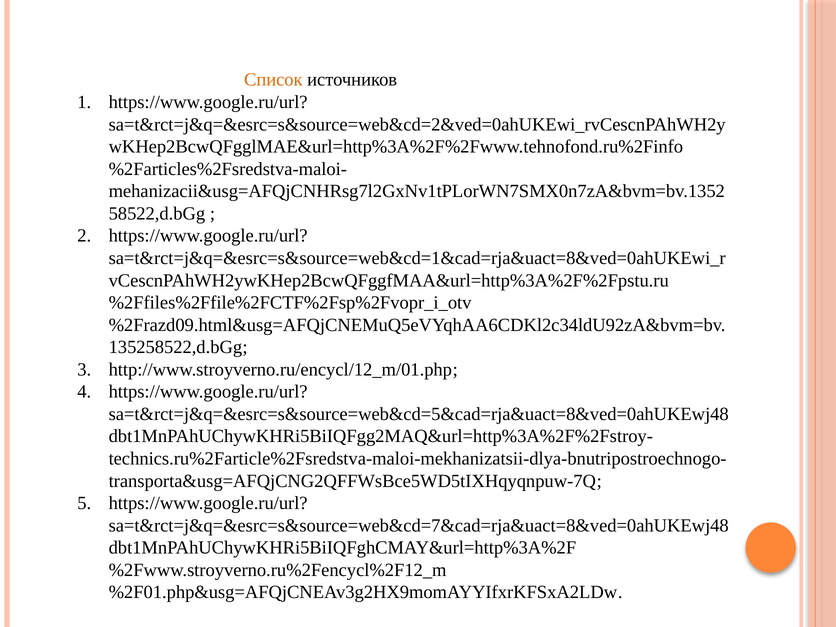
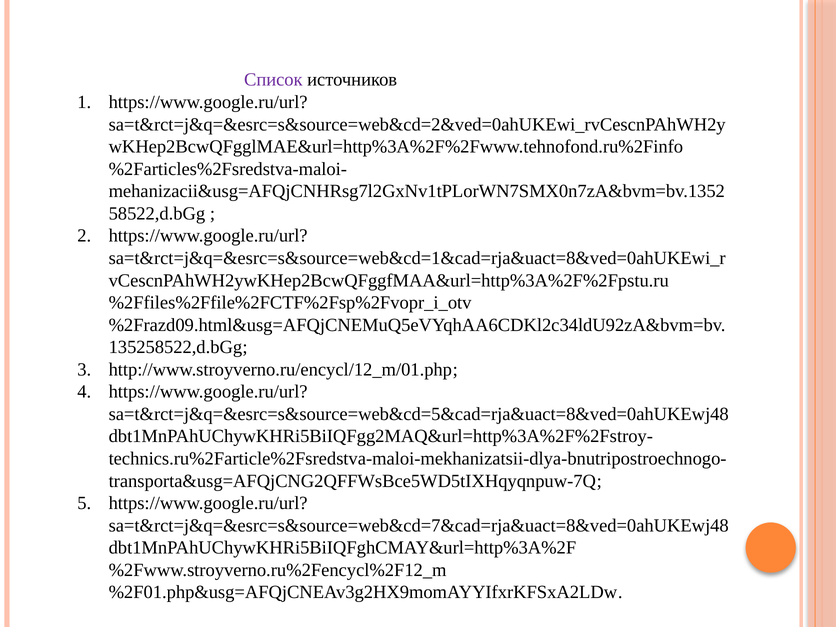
Список colour: orange -> purple (273, 80)
